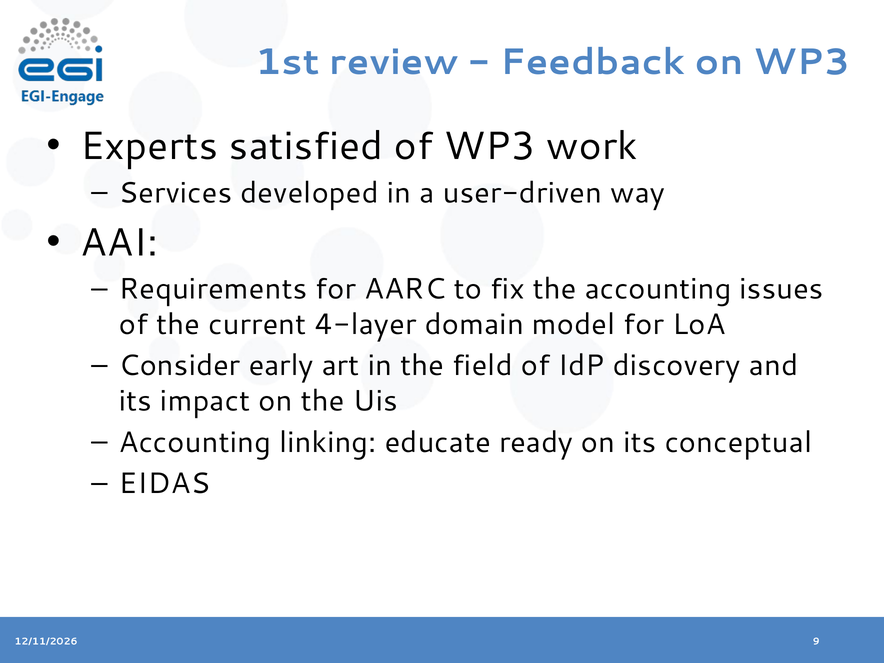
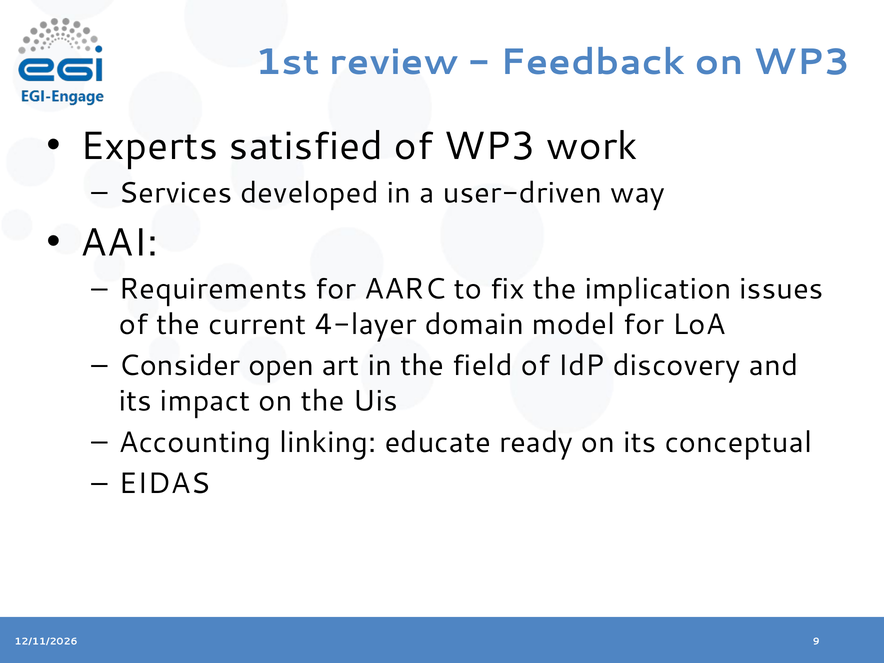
the accounting: accounting -> implication (658, 289)
early: early -> open (281, 366)
